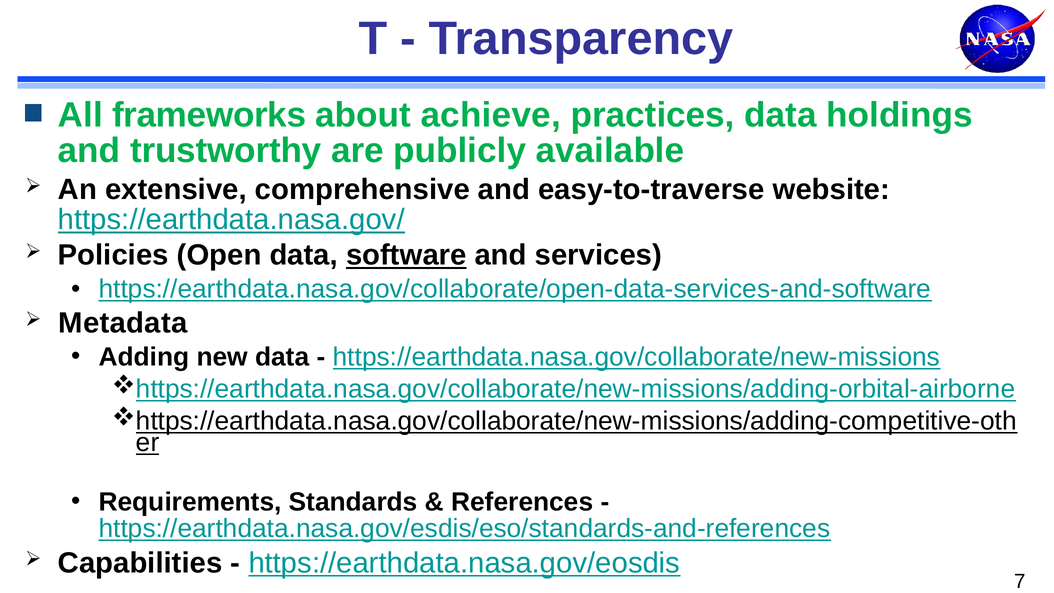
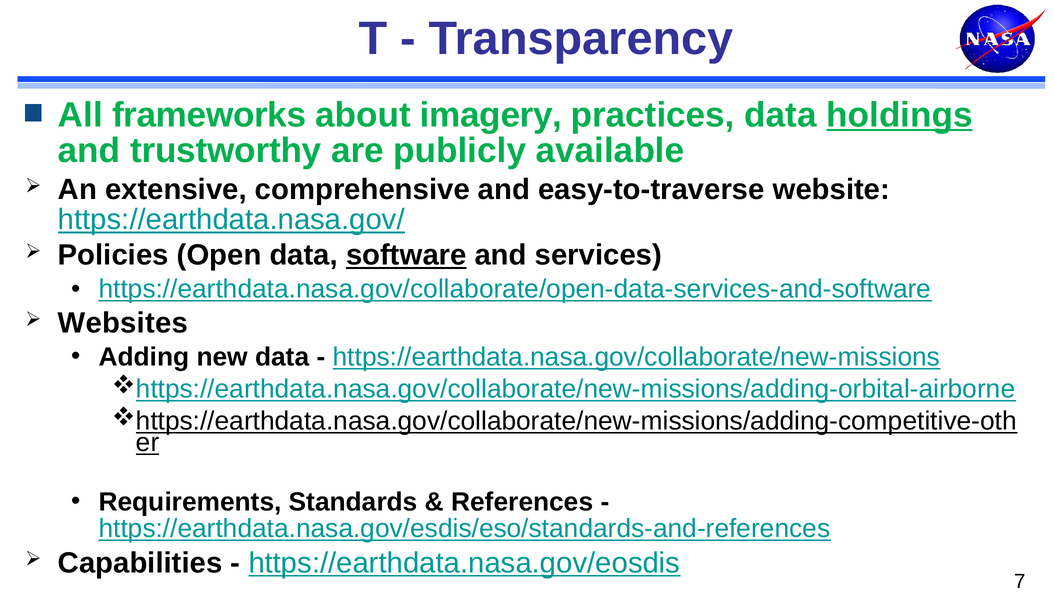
achieve: achieve -> imagery (491, 115)
holdings underline: none -> present (900, 115)
Metadata: Metadata -> Websites (123, 323)
